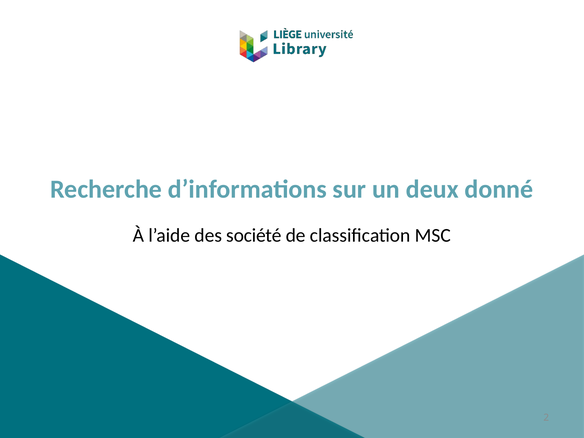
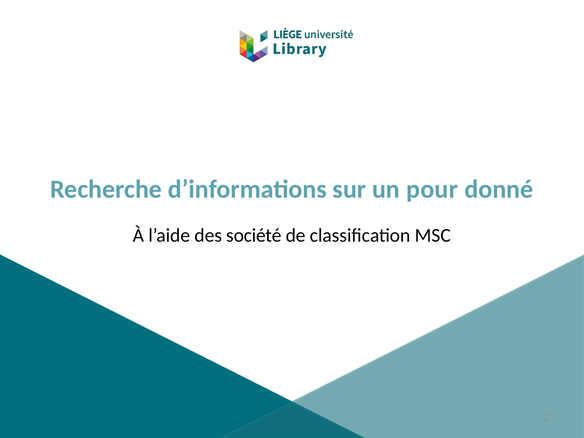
deux: deux -> pour (432, 189)
